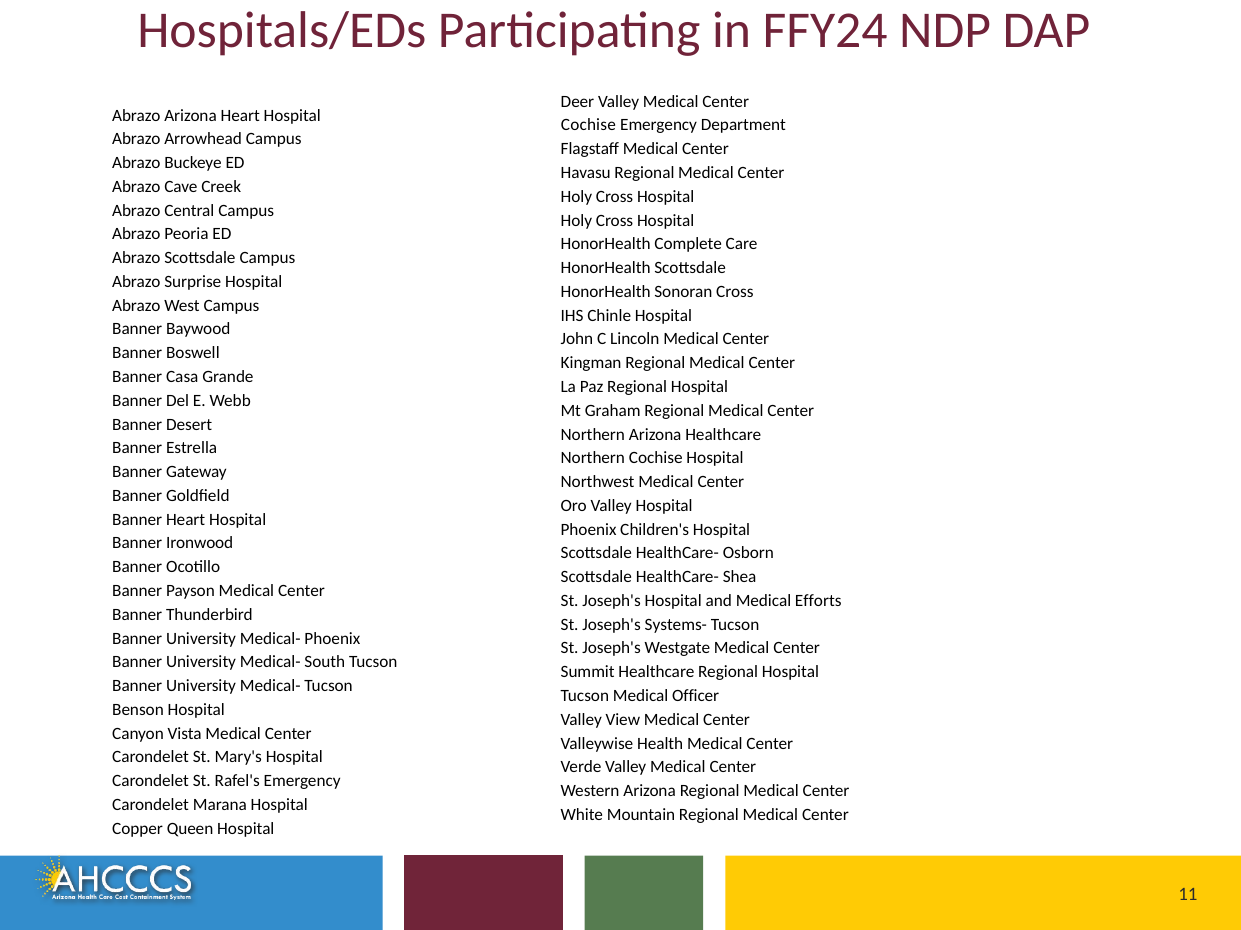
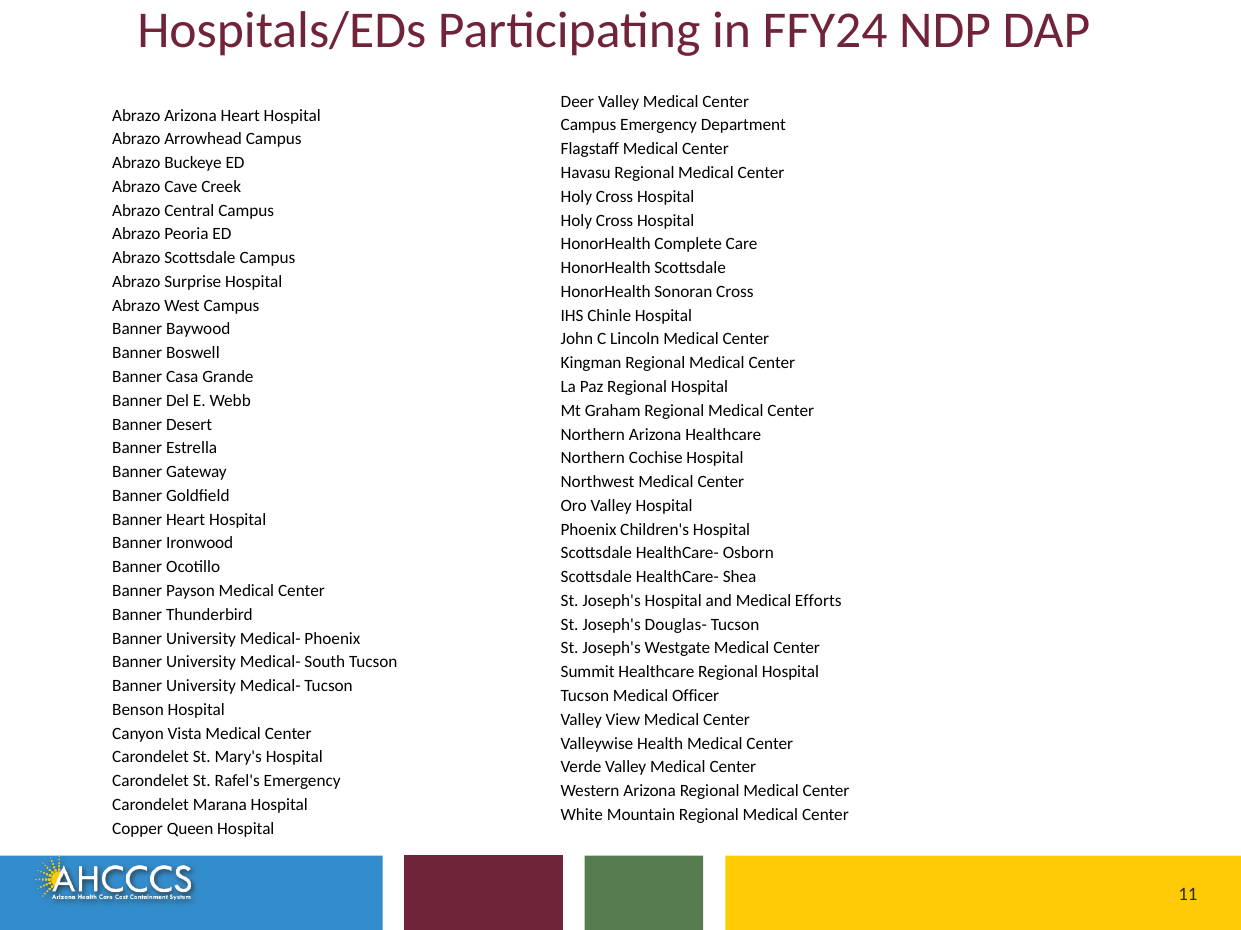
Cochise: Cochise -> Campus (589, 125)
Systems-: Systems- -> Douglas- (676, 625)
